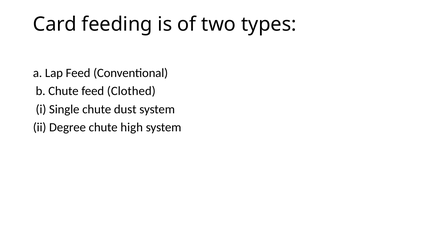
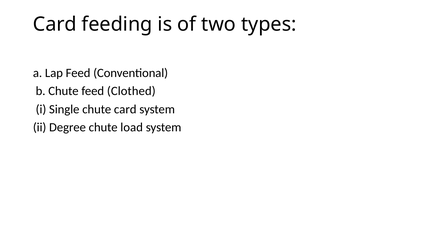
chute dust: dust -> card (125, 109)
high: high -> load (132, 127)
